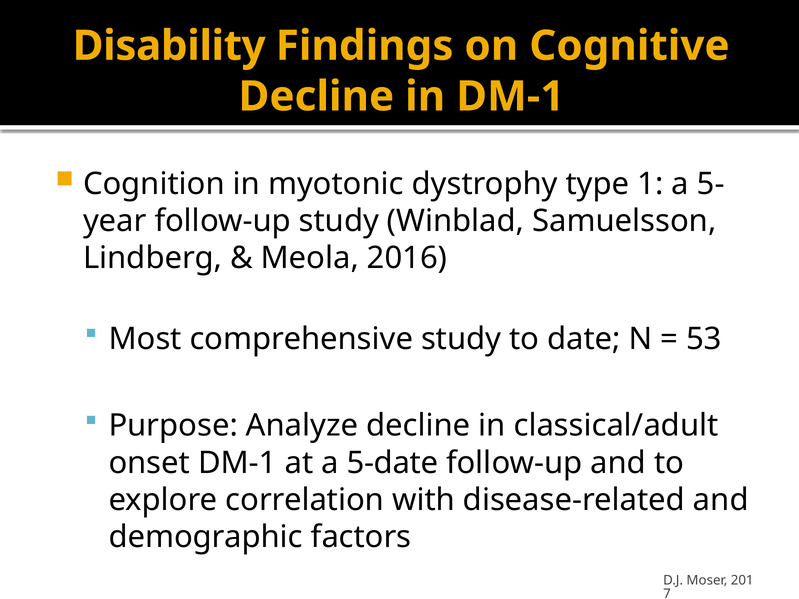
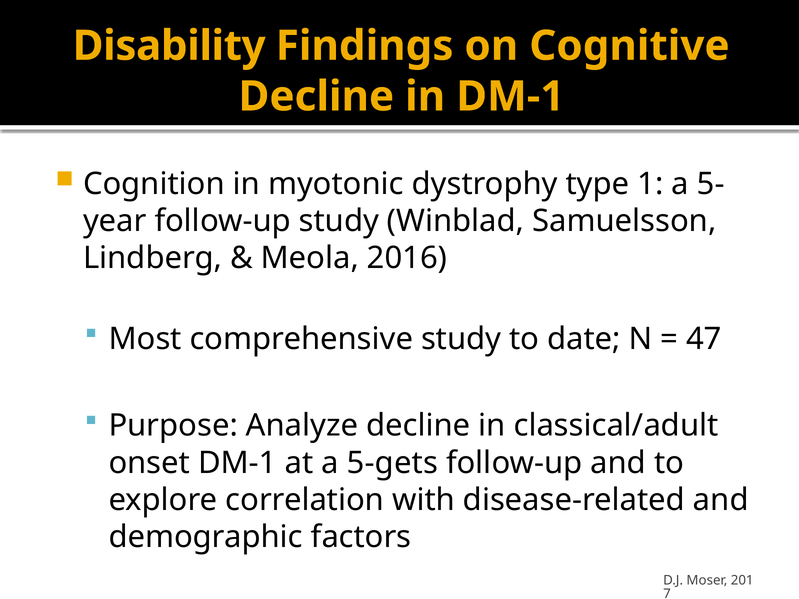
53: 53 -> 47 (704, 339)
5-date: 5-date -> 5-gets (392, 463)
